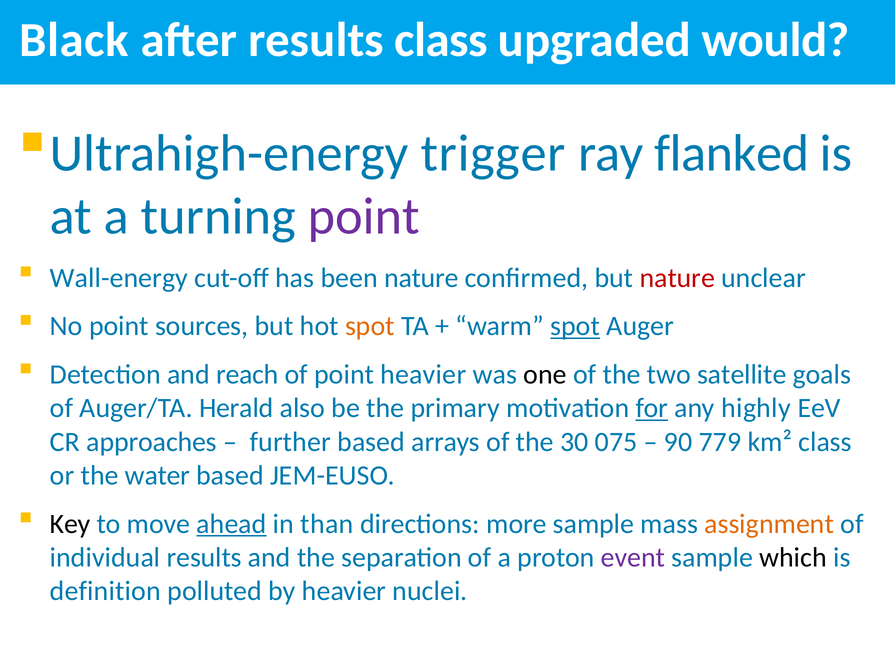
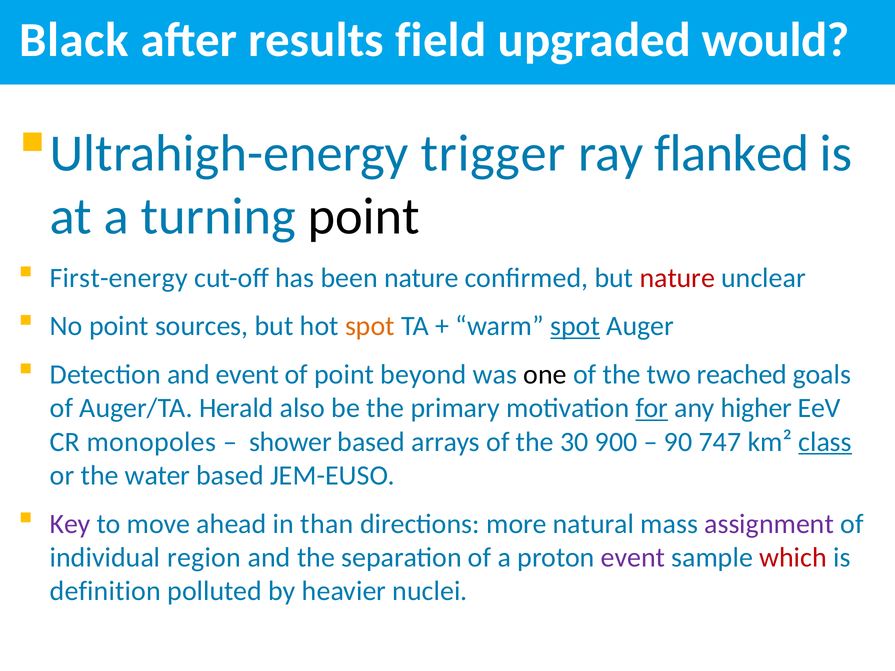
results class: class -> field (441, 40)
point colour: purple -> black (364, 217)
Wall-energy: Wall-energy -> First-energy (119, 278)
and reach: reach -> event (247, 375)
point heavier: heavier -> beyond (423, 375)
satellite: satellite -> reached (742, 375)
highly: highly -> higher (756, 408)
approaches: approaches -> monopoles (151, 442)
further: further -> shower (291, 442)
075: 075 -> 900 (616, 442)
779: 779 -> 747 (720, 442)
class underline: none -> present (825, 442)
Key colour: black -> purple (70, 524)
ahead underline: present -> none (231, 524)
more sample: sample -> natural (593, 524)
assignment colour: orange -> purple (769, 524)
individual results: results -> region (204, 558)
which colour: black -> red (793, 558)
